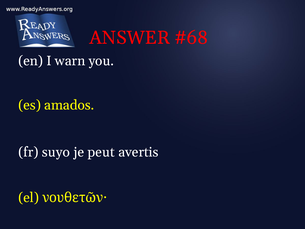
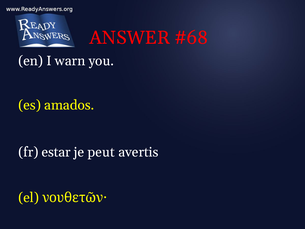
suyo: suyo -> estar (56, 152)
